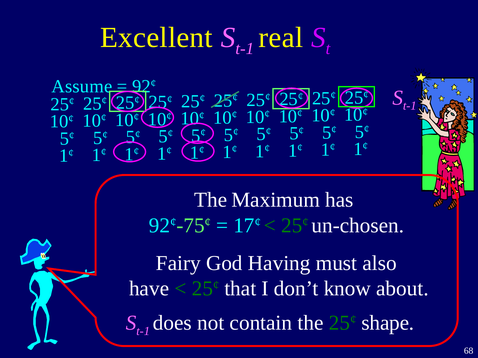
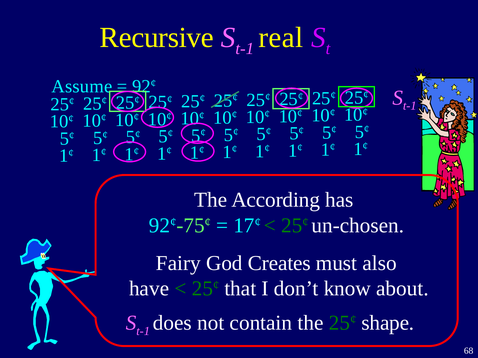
Excellent: Excellent -> Recursive (157, 37)
Maximum: Maximum -> According (276, 200)
Having: Having -> Creates (279, 264)
